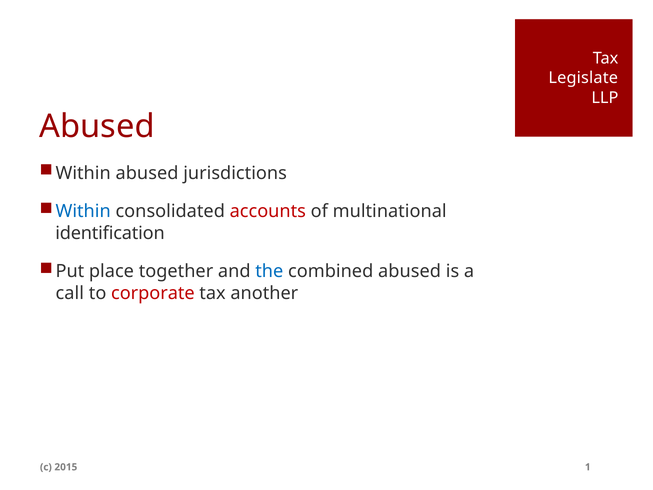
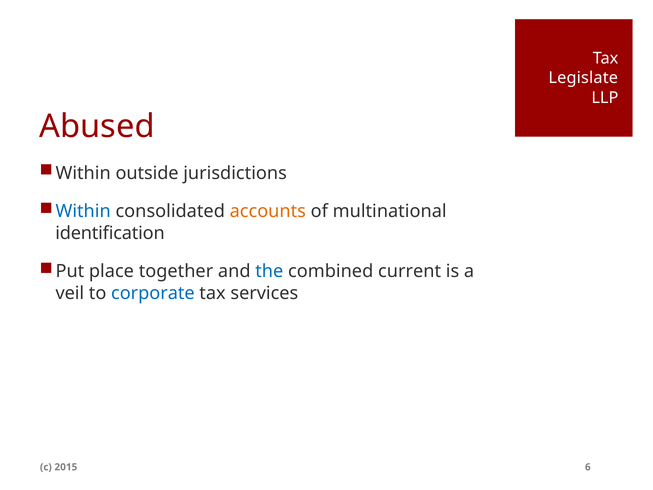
Within abused: abused -> outside (147, 173)
accounts colour: red -> orange (268, 211)
combined abused: abused -> current (410, 271)
call: call -> veil (70, 293)
corporate colour: red -> blue (153, 293)
another: another -> services (264, 293)
1: 1 -> 6 (588, 467)
